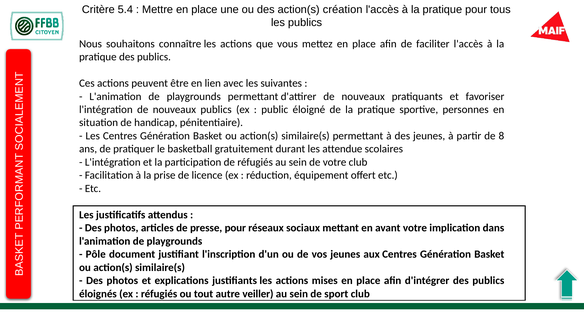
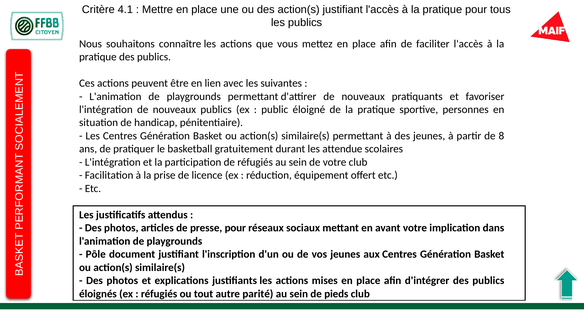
5.4: 5.4 -> 4.1 (125, 10)
action(s création: création -> justifiant (343, 10)
veiller: veiller -> parité (258, 293)
sport: sport -> pieds (336, 293)
